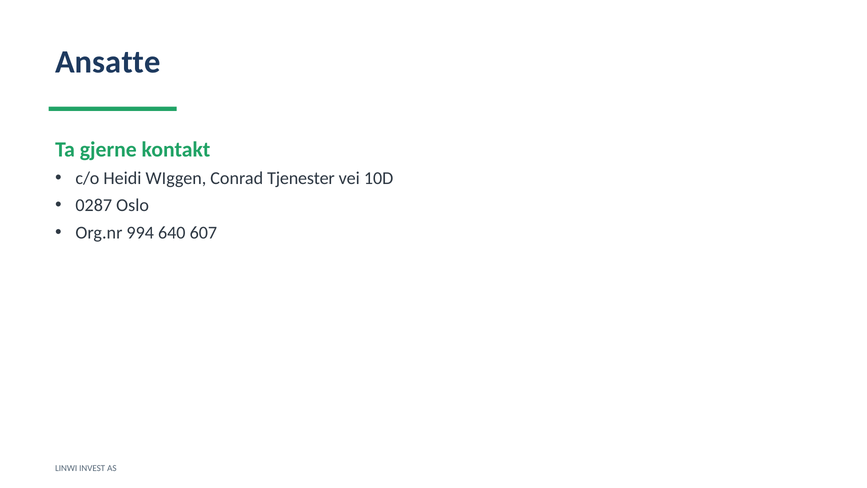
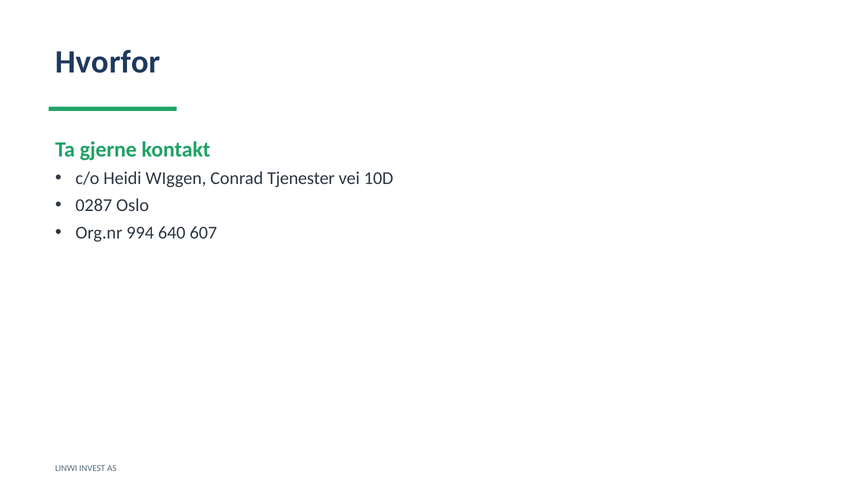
Ansatte: Ansatte -> Hvorfor (108, 62)
